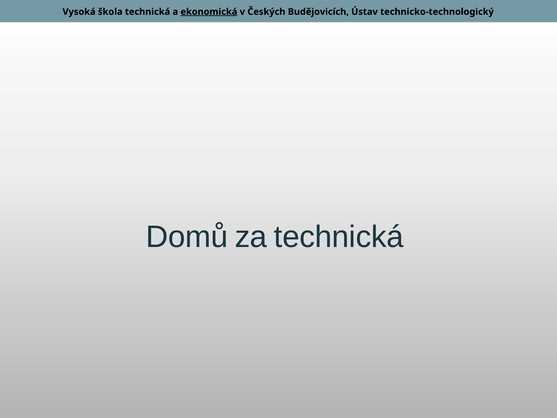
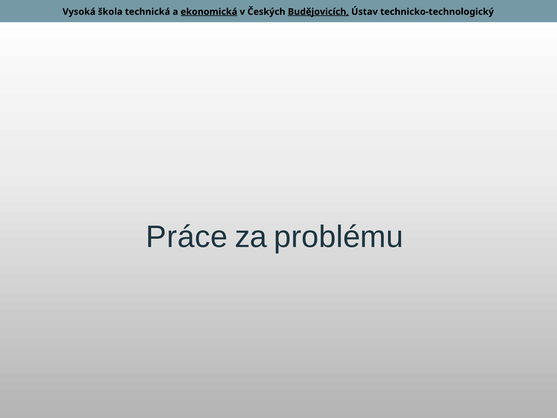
Budějovicích underline: none -> present (318, 12)
Domů: Domů -> Práce (187, 237)
za technická: technická -> problému (339, 237)
